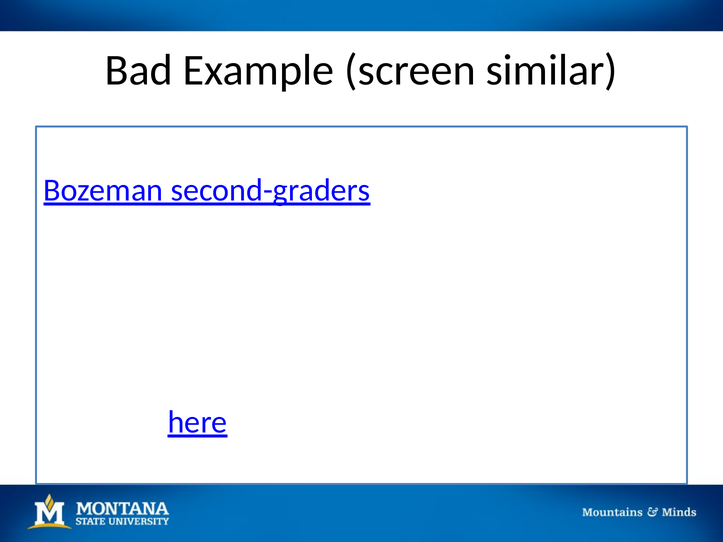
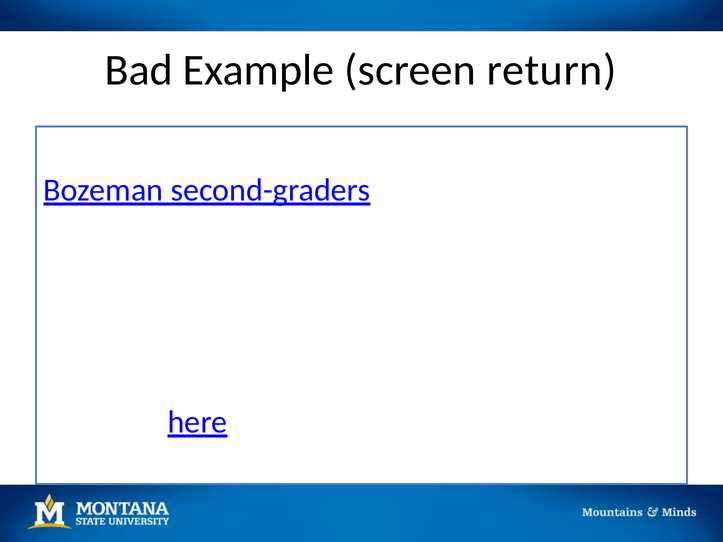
screen similar: similar -> return (551, 70)
